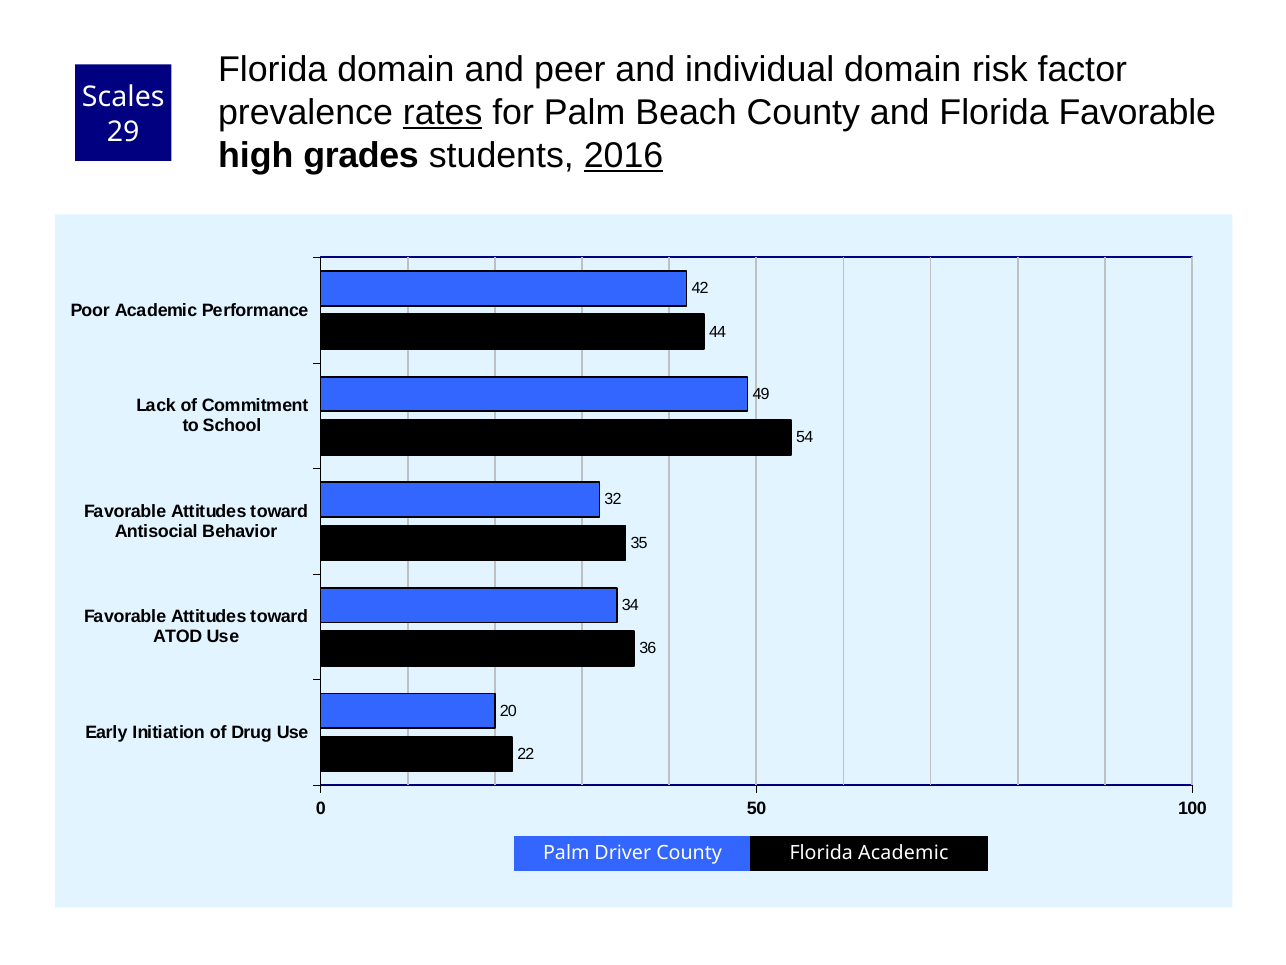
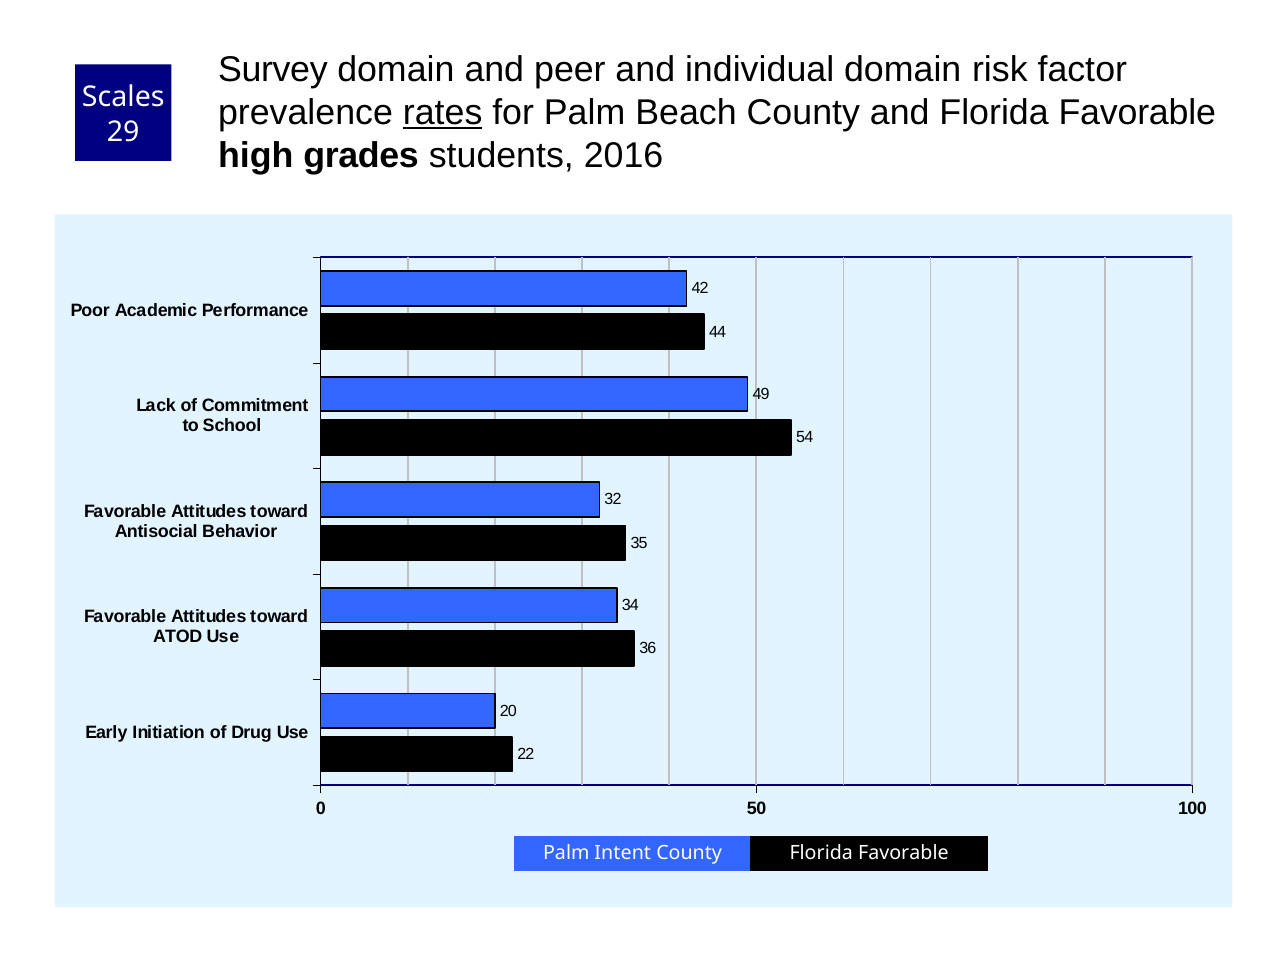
Florida: Florida -> Survey (273, 70)
2016 underline: present -> none (624, 156)
Driver: Driver -> Intent (623, 853)
County Florida Academic: Academic -> Favorable (903, 853)
